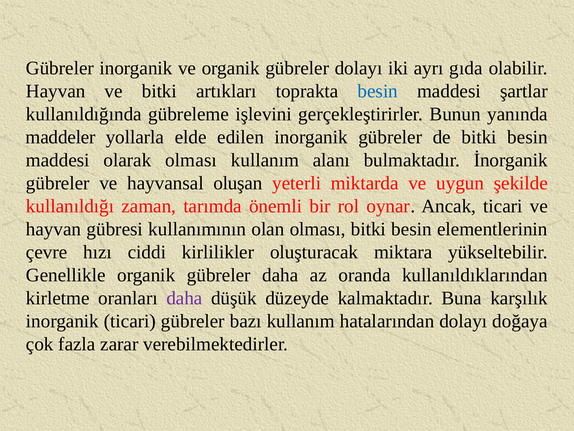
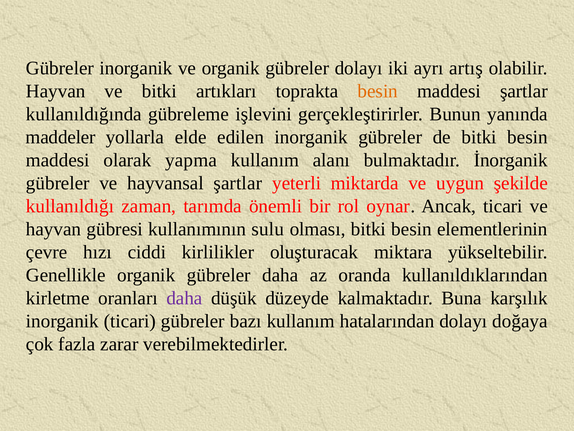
gıda: gıda -> artış (466, 68)
besin colour: blue -> orange (378, 91)
olarak olması: olması -> yapma (191, 160)
hayvansal oluşan: oluşan -> şartlar (238, 183)
olan: olan -> sulu (268, 229)
